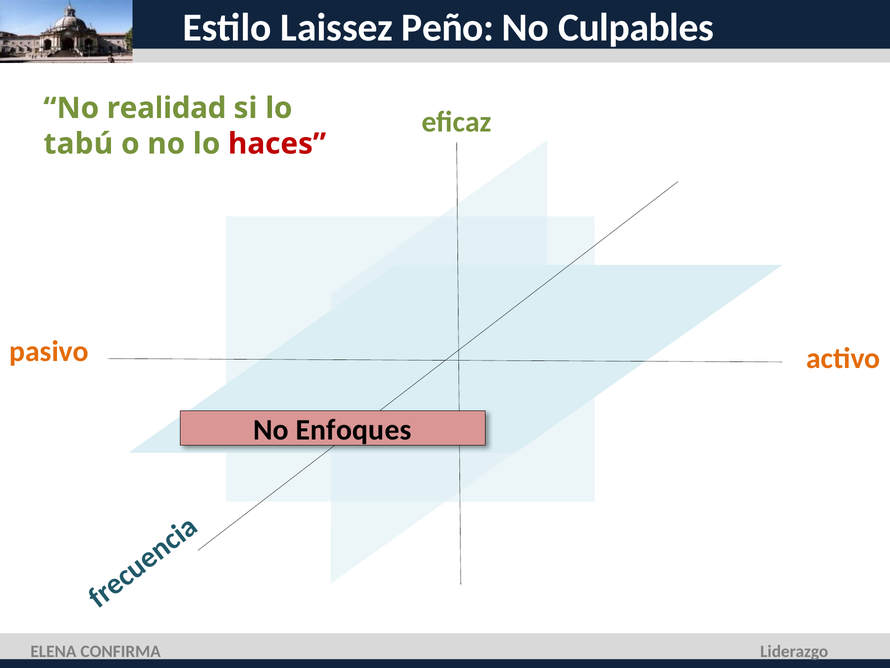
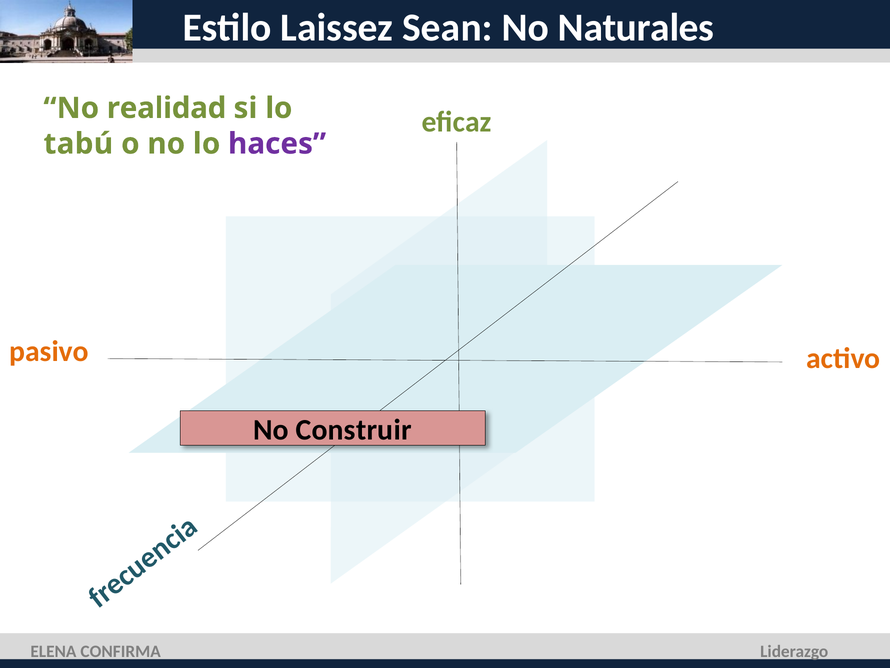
Peño: Peño -> Sean (447, 28)
Culpables: Culpables -> Naturales (636, 28)
haces colour: red -> purple (277, 144)
Enfoques: Enfoques -> Construir (354, 430)
